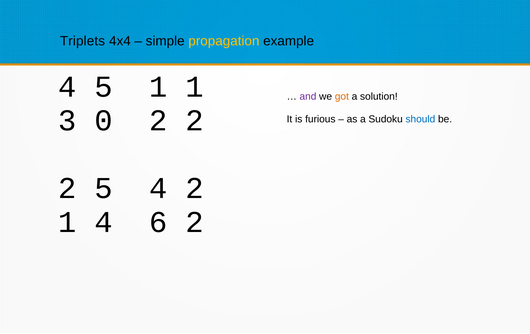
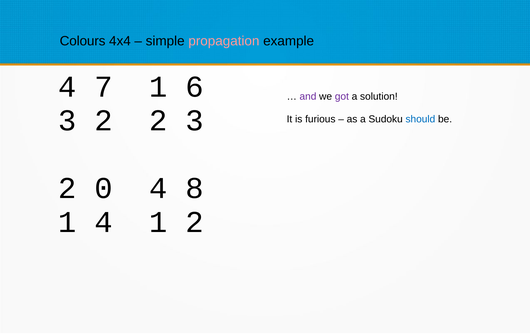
Triplets: Triplets -> Colours (83, 41)
propagation colour: yellow -> pink (224, 41)
4 5: 5 -> 7 (104, 87)
1 1: 1 -> 6 (195, 87)
got colour: orange -> purple (342, 97)
0: 0 -> 2 (104, 121)
2: 2 -> 3 (195, 121)
2 5: 5 -> 0 (104, 188)
4 2: 2 -> 8 (195, 188)
4 6: 6 -> 1 (158, 222)
